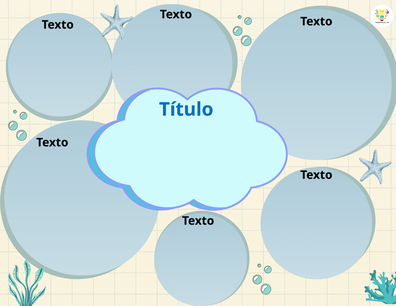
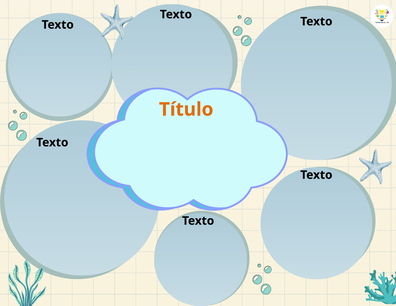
Título colour: blue -> orange (186, 109)
